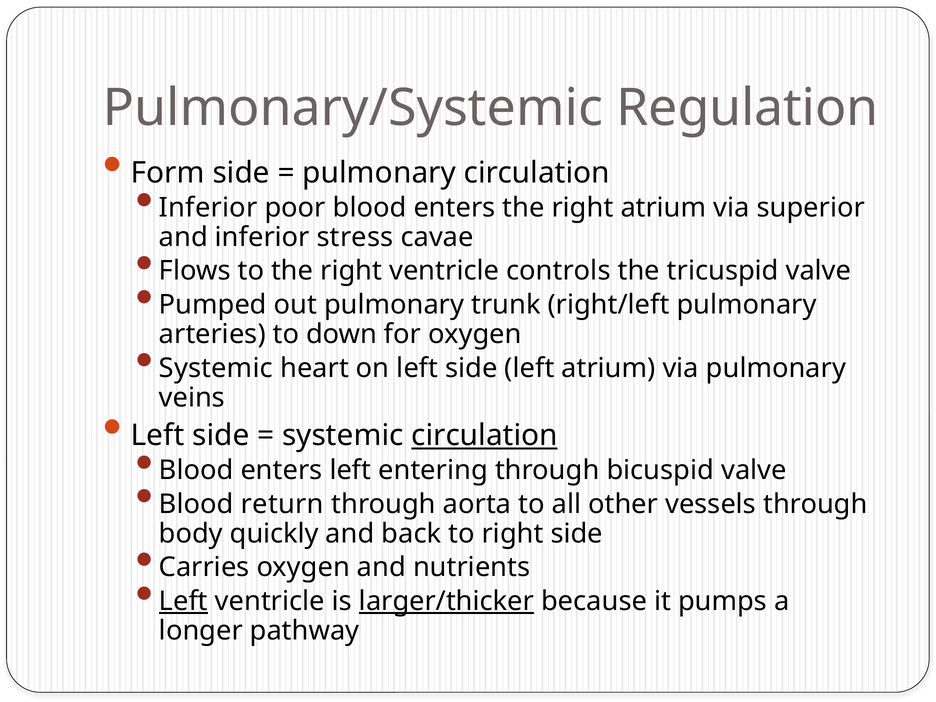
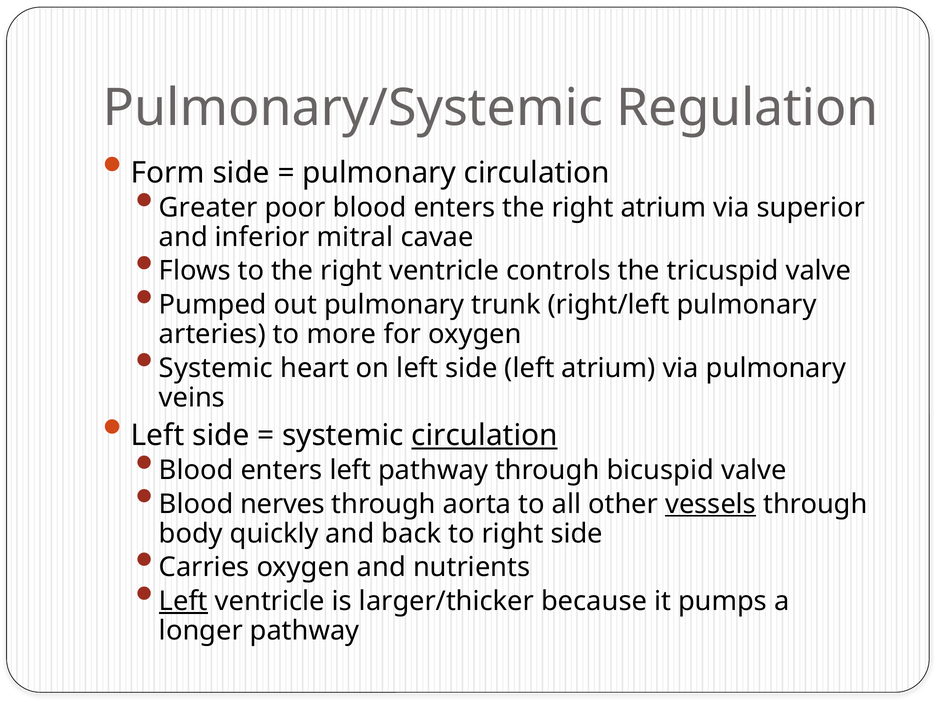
Inferior: Inferior -> Greater (208, 208)
stress: stress -> mitral (355, 237)
down: down -> more (341, 334)
left entering: entering -> pathway (433, 470)
return: return -> nerves (283, 504)
vessels underline: none -> present (711, 504)
larger/thicker underline: present -> none (447, 601)
